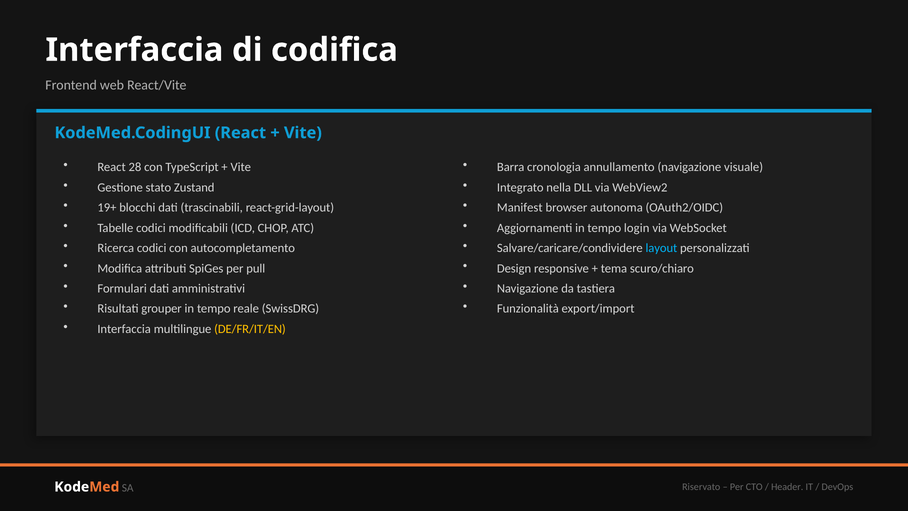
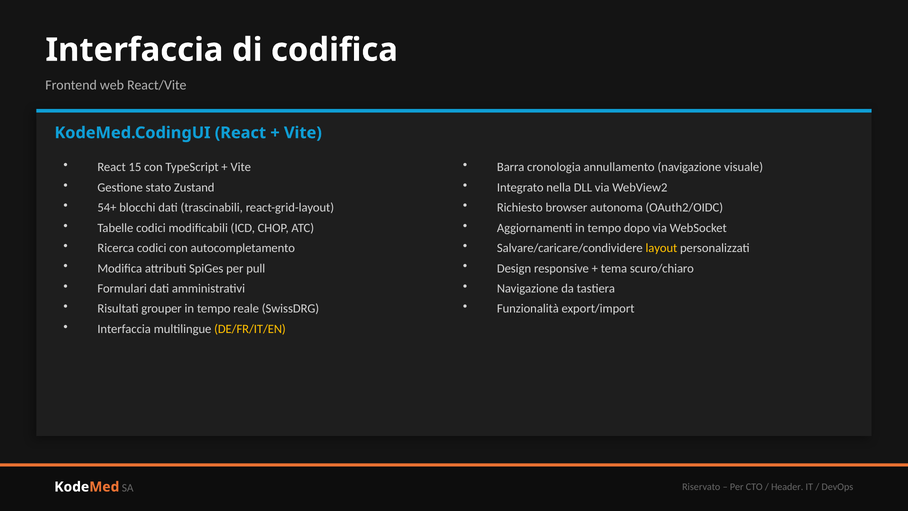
28: 28 -> 15 (135, 167)
19+: 19+ -> 54+ (107, 208)
Manifest: Manifest -> Richiesto (520, 208)
login: login -> dopo (637, 228)
layout colour: light blue -> yellow (661, 248)
